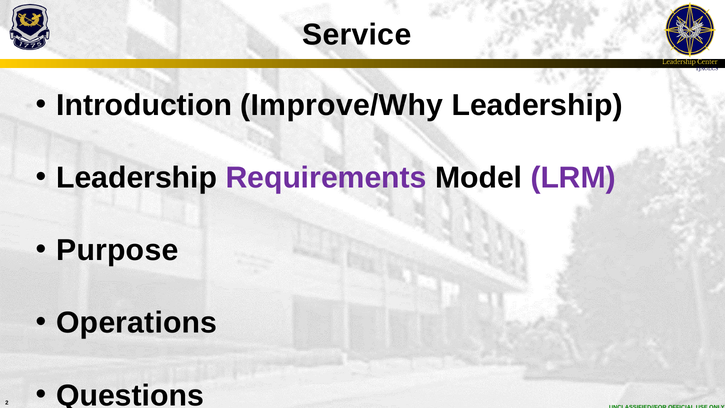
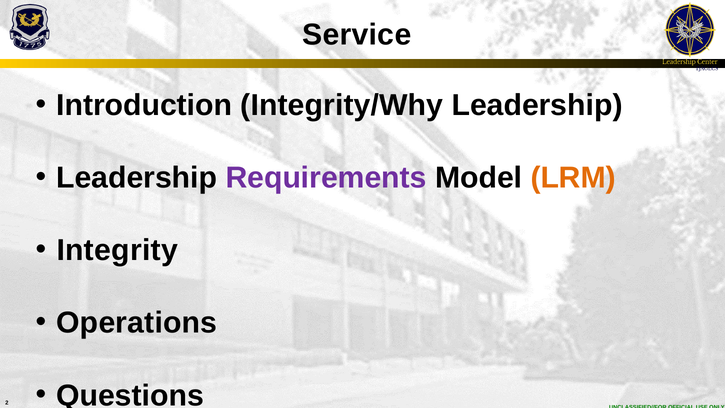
Improve/Why: Improve/Why -> Integrity/Why (342, 105)
LRM colour: purple -> orange (573, 178)
Purpose: Purpose -> Integrity (117, 250)
